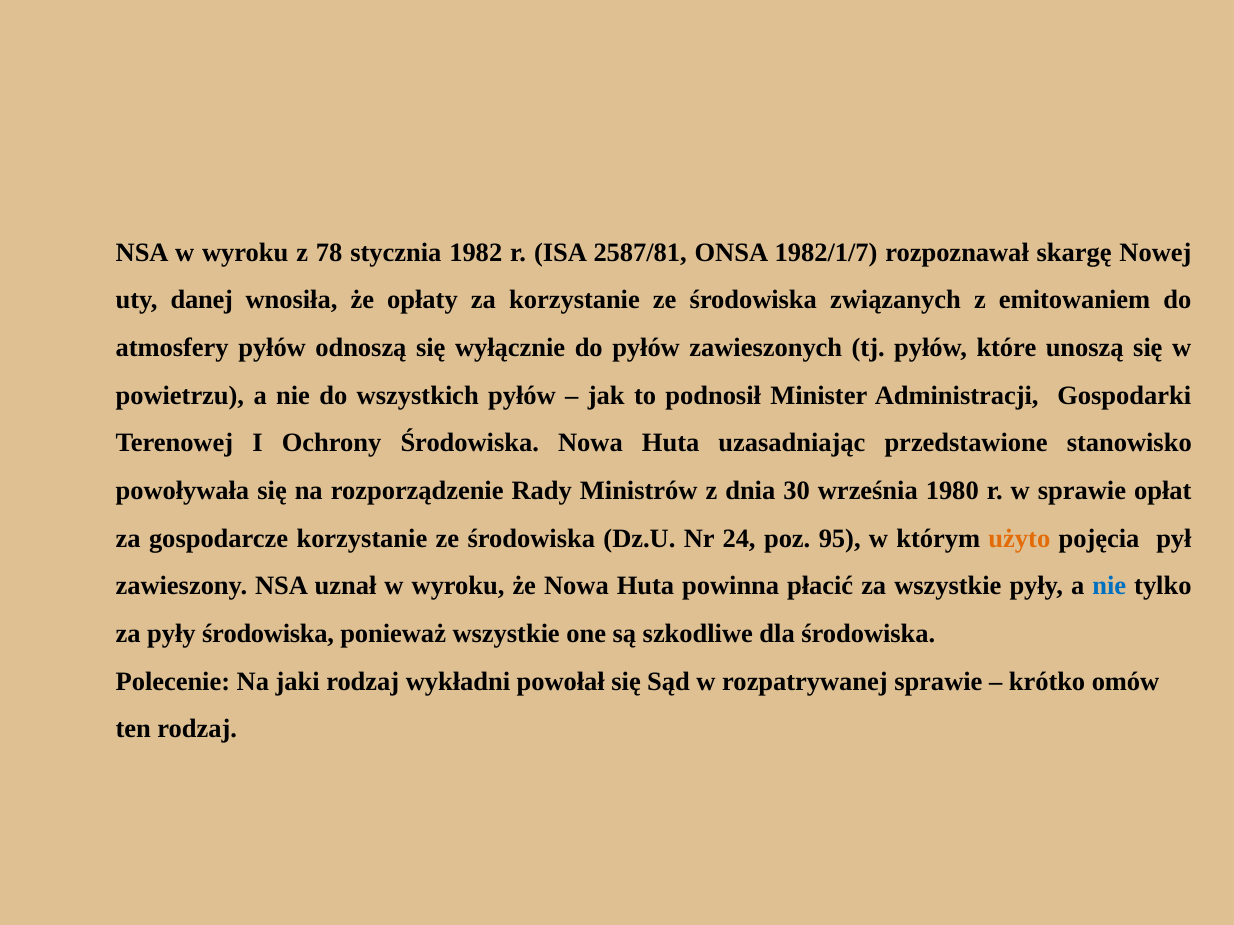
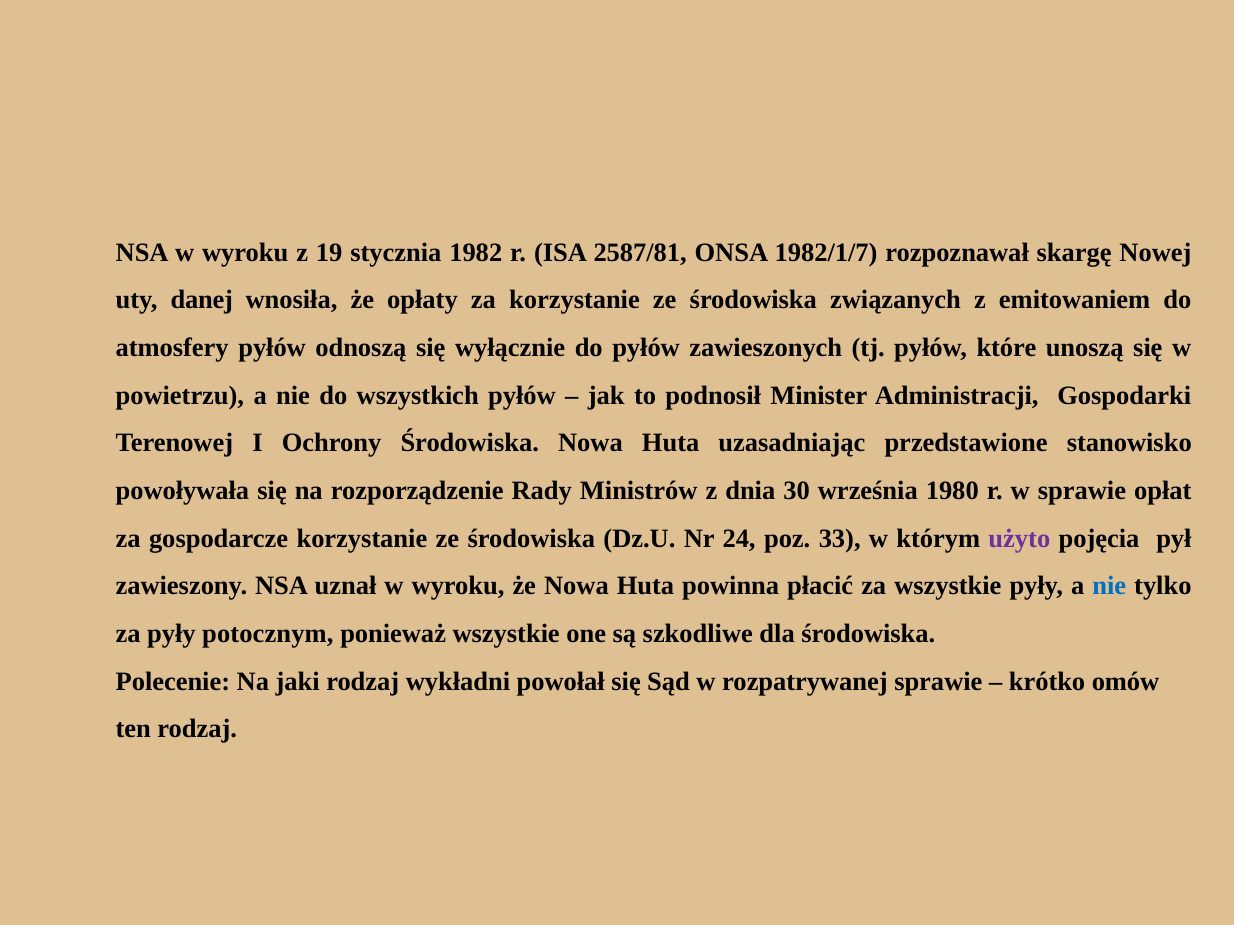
78: 78 -> 19 (329, 252)
95: 95 -> 33 (840, 539)
użyto colour: orange -> purple (1019, 539)
pyły środowiska: środowiska -> potocznym (268, 634)
